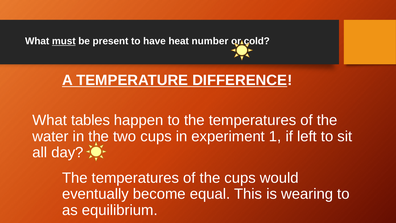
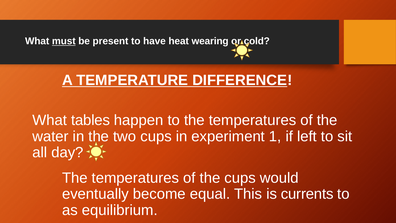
number: number -> wearing (210, 41)
wearing: wearing -> currents (307, 194)
